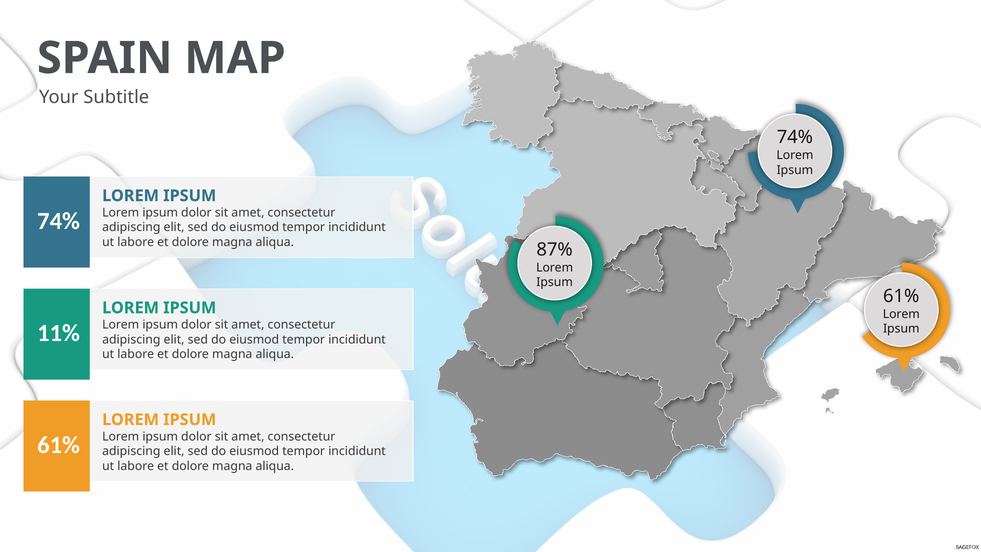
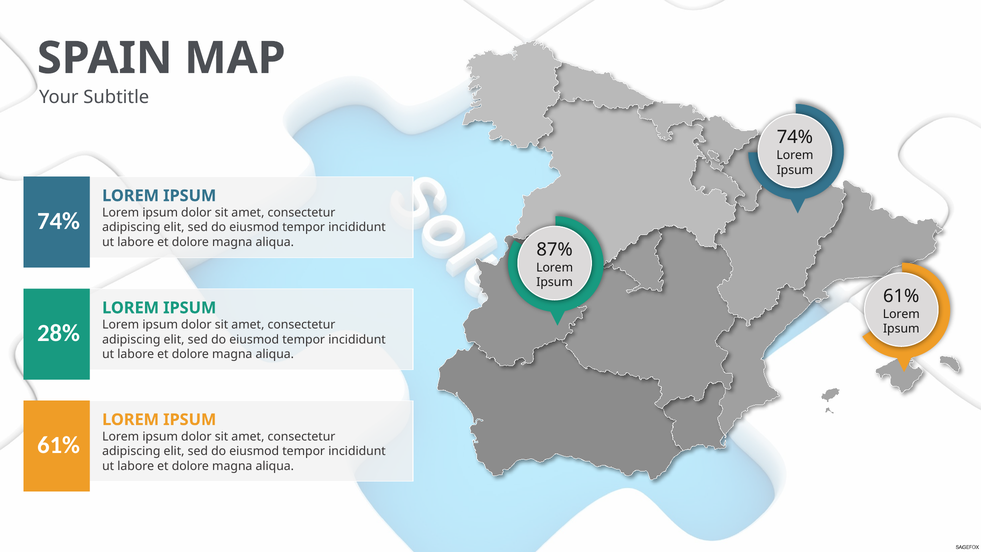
11%: 11% -> 28% (59, 333)
